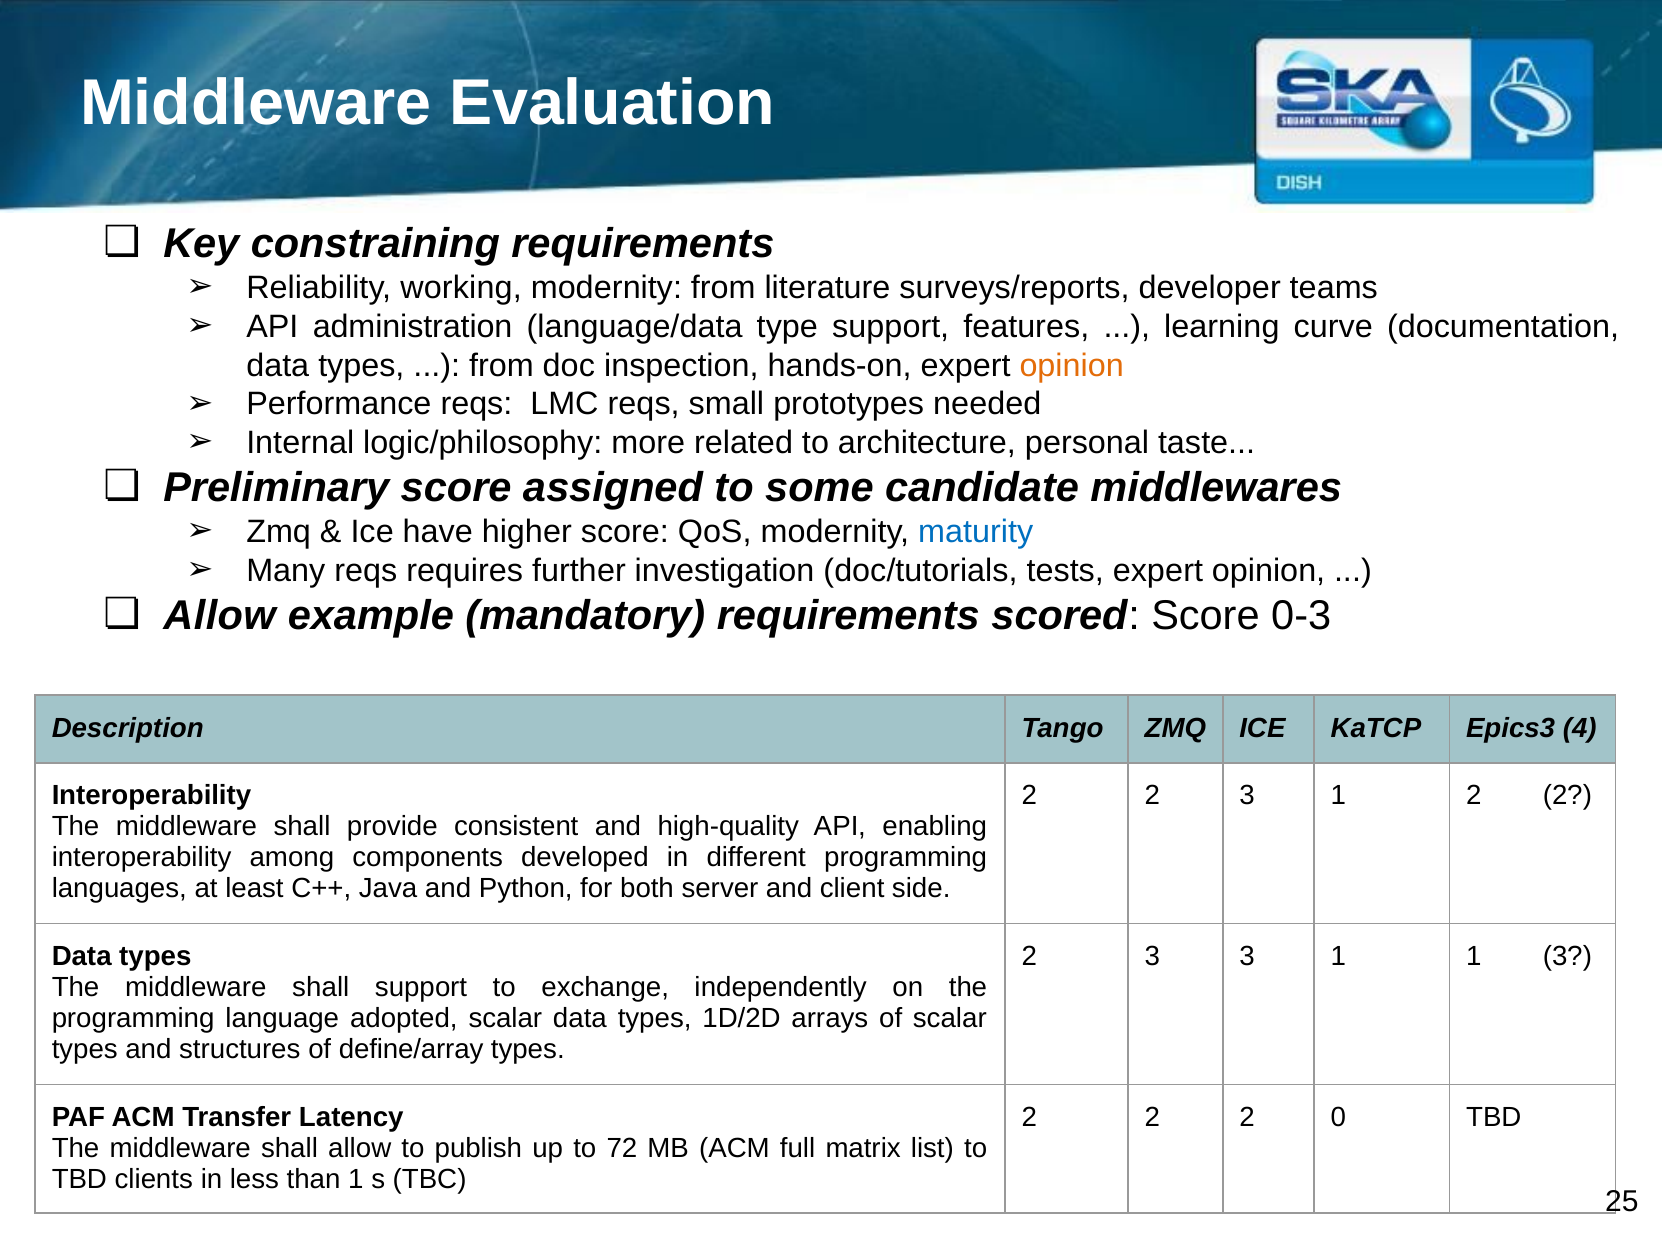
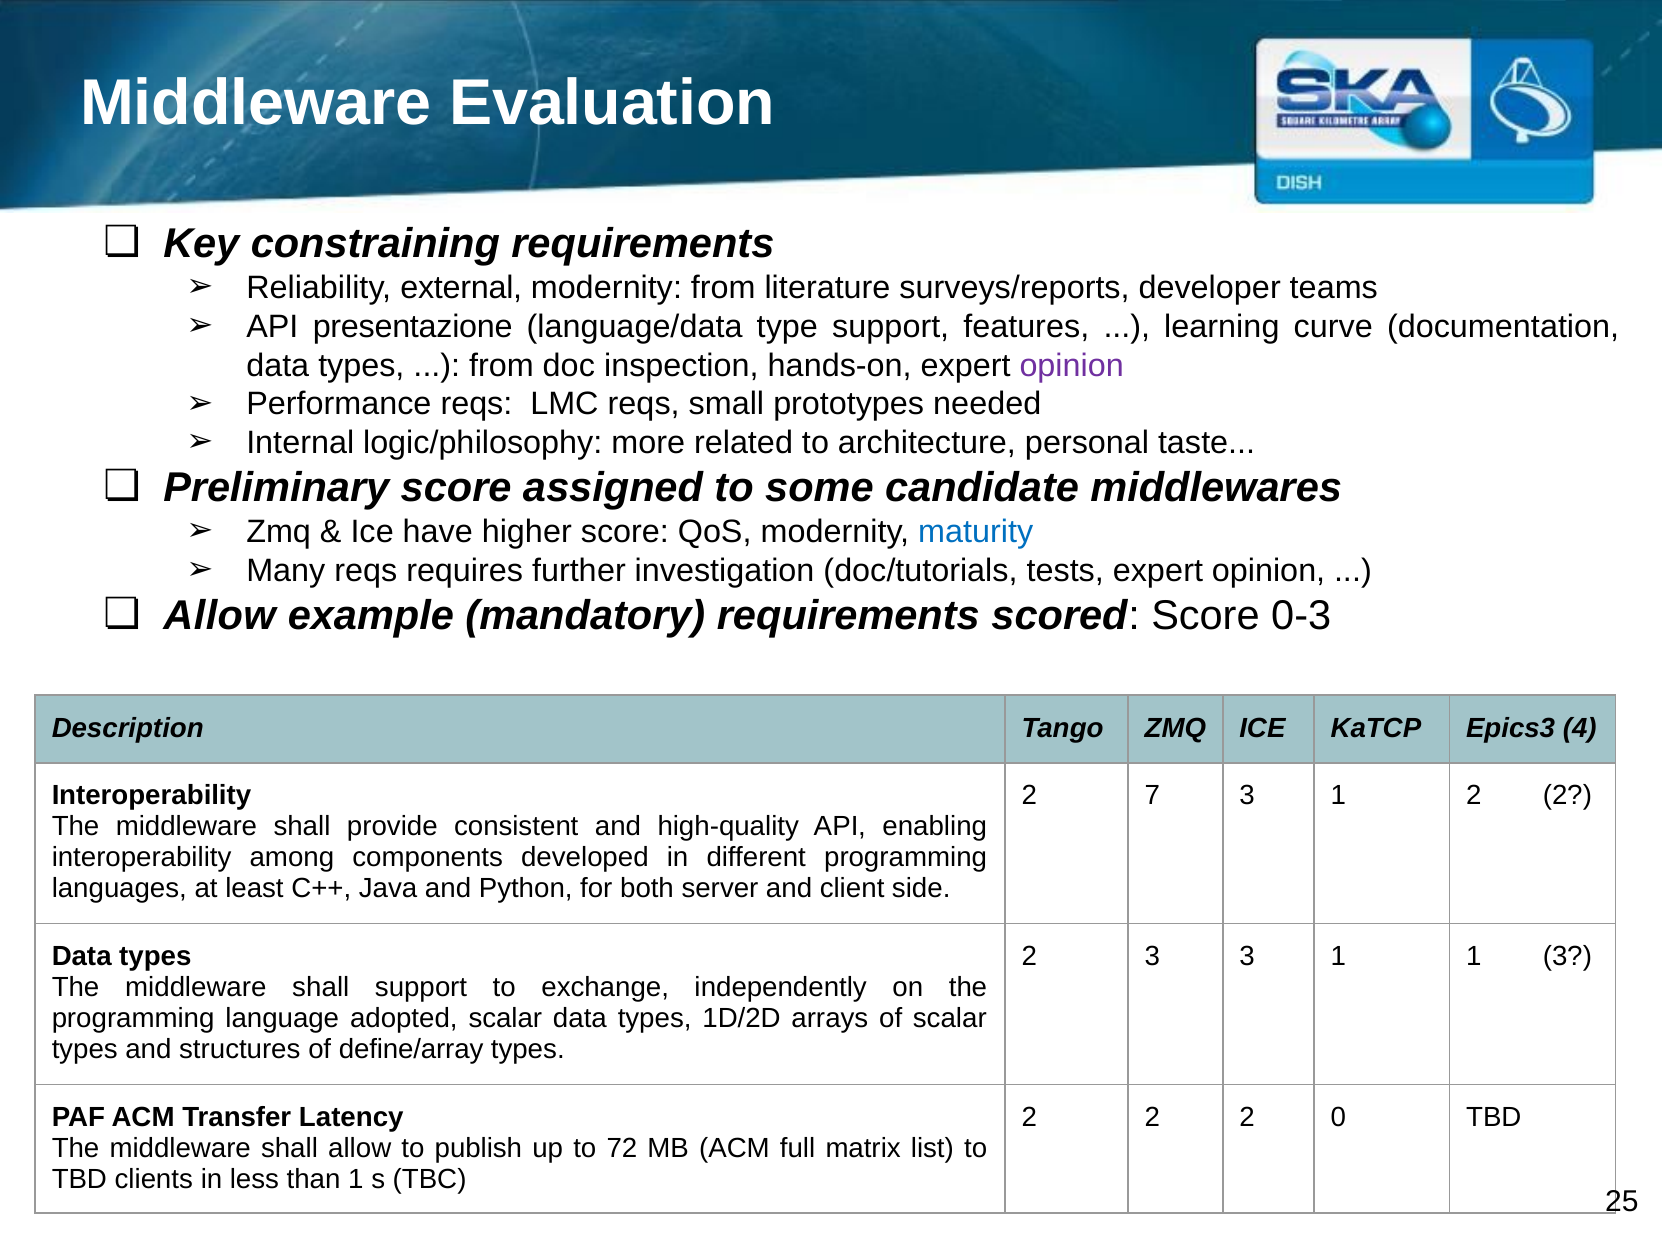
working: working -> external (461, 288)
administration: administration -> presentazione (413, 326)
opinion colour: orange -> purple (1072, 365)
2: 2 -> 7 (1152, 795)
